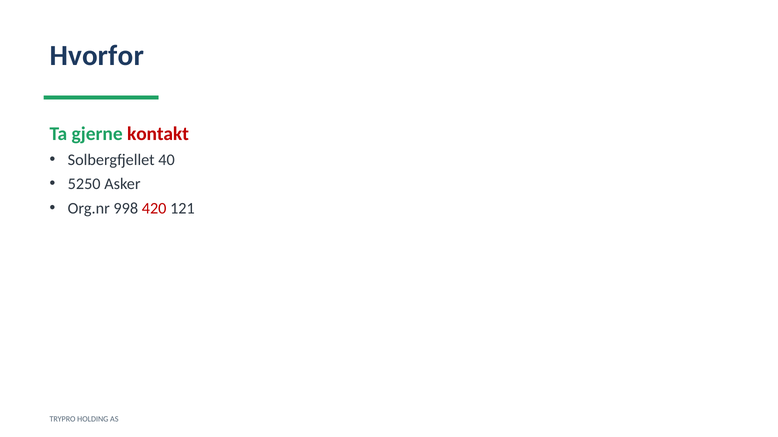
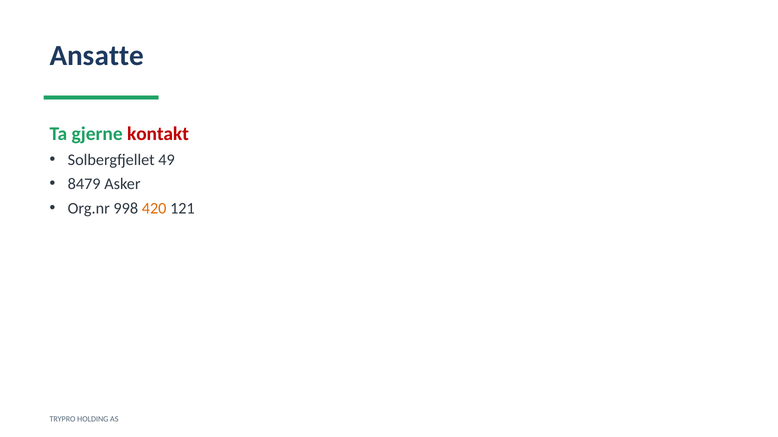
Hvorfor: Hvorfor -> Ansatte (97, 56)
40: 40 -> 49 (167, 160)
5250: 5250 -> 8479 (84, 184)
420 colour: red -> orange (154, 209)
